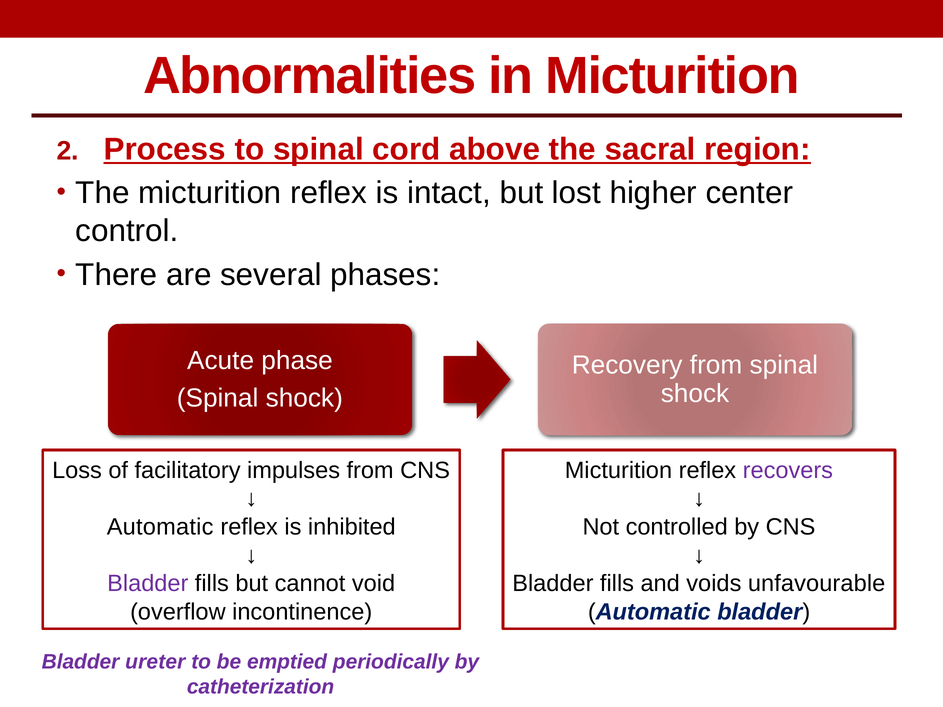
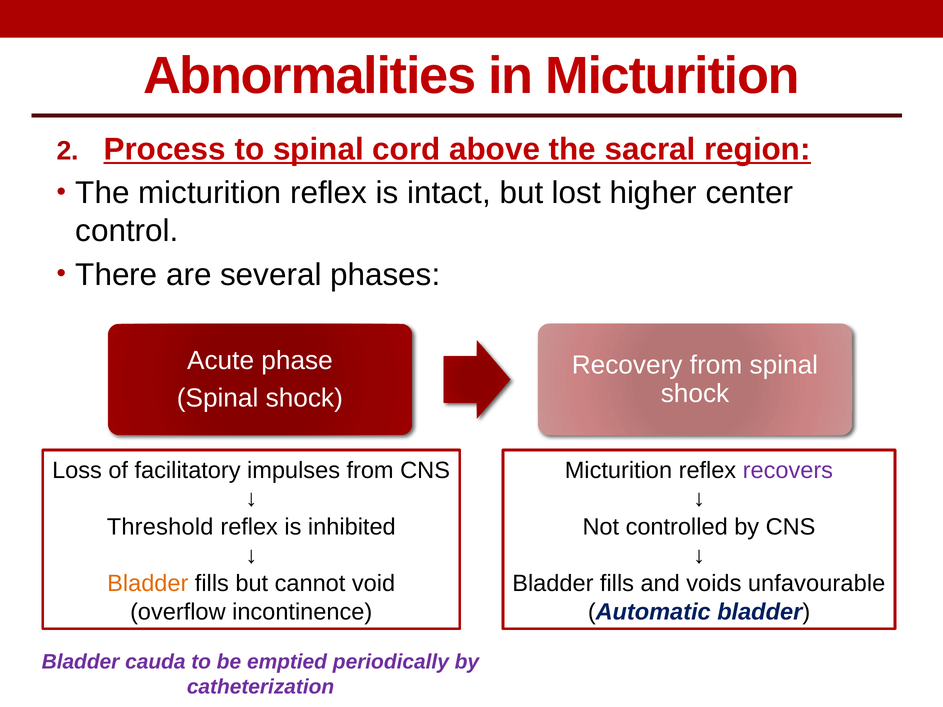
Automatic: Automatic -> Threshold (160, 527)
Bladder colour: purple -> orange (148, 584)
ureter: ureter -> cauda (155, 662)
